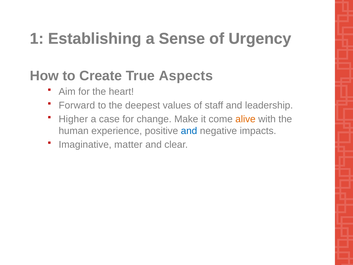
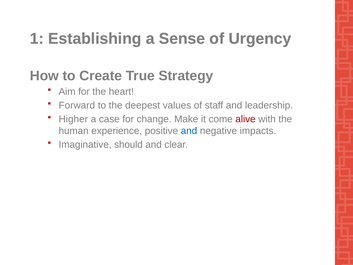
Aspects: Aspects -> Strategy (186, 76)
alive colour: orange -> red (245, 119)
matter: matter -> should (128, 144)
